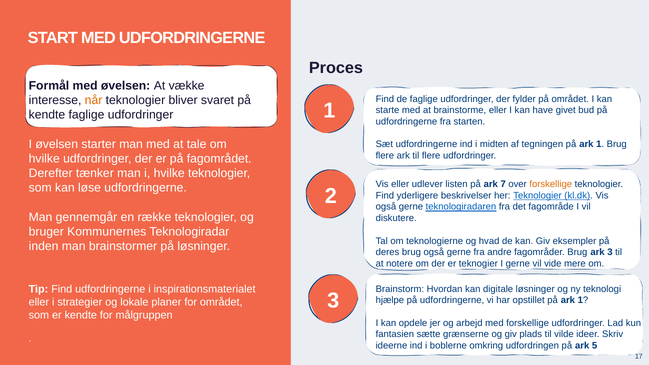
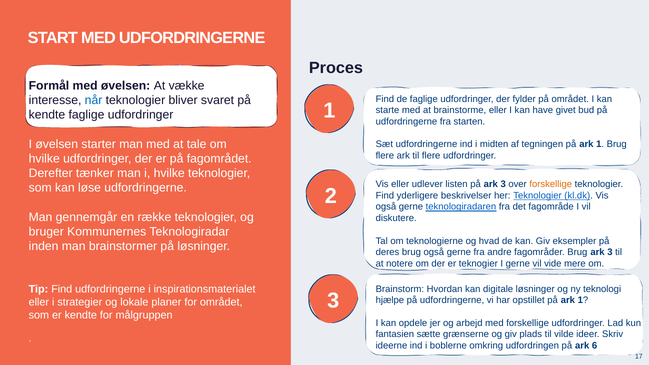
når colour: orange -> blue (94, 100)
på ark 7: 7 -> 3 (503, 184)
5: 5 -> 6 (595, 346)
